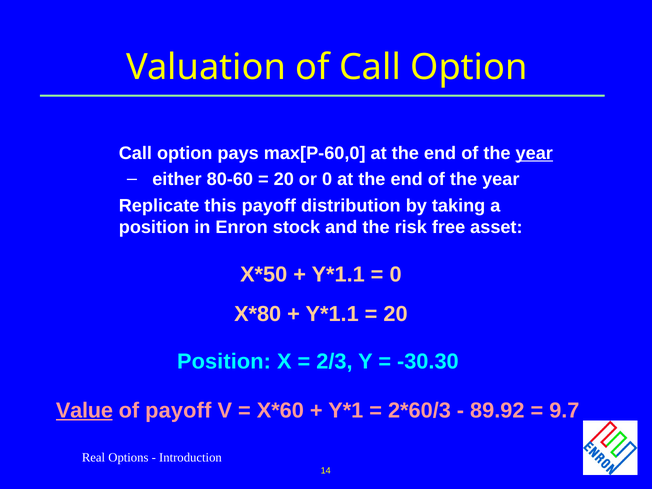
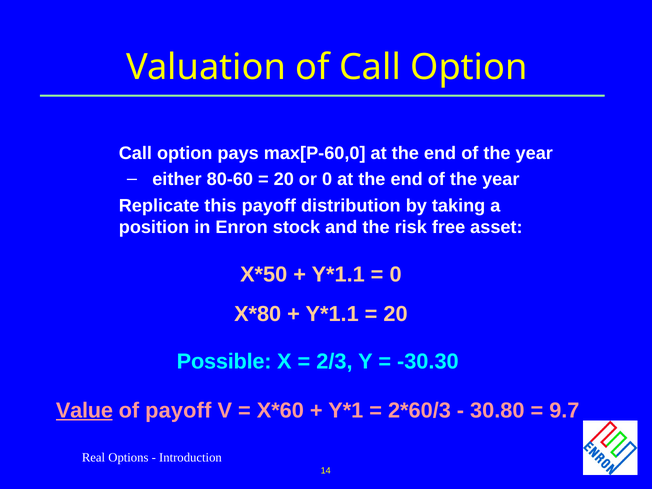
year underline: present -> none (534, 153)
Position: Position -> Possible (224, 361)
89.92: 89.92 -> 30.80 (497, 410)
